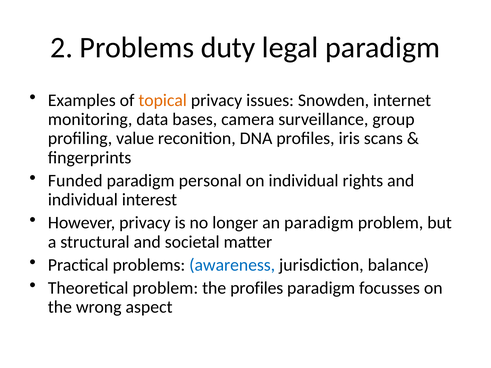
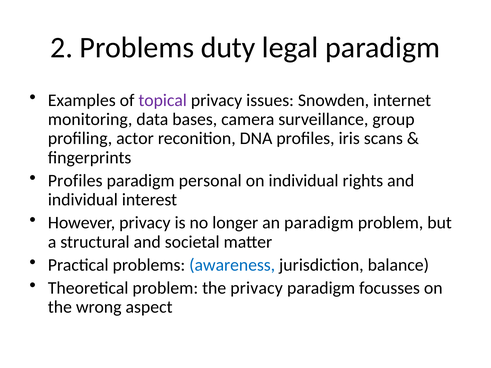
topical colour: orange -> purple (163, 100)
value: value -> actor (135, 139)
Funded: Funded -> Profiles (75, 181)
the profiles: profiles -> privacy (257, 288)
